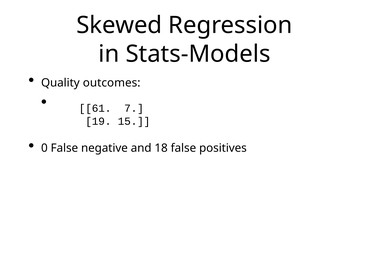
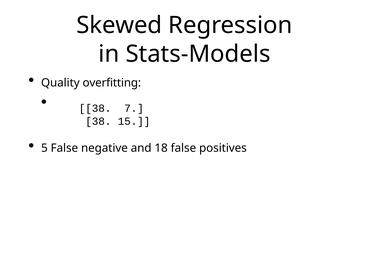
outcomes: outcomes -> overfitting (112, 83)
61: 61 -> 38 (95, 108)
19: 19 -> 38 (98, 121)
0: 0 -> 5 (44, 148)
